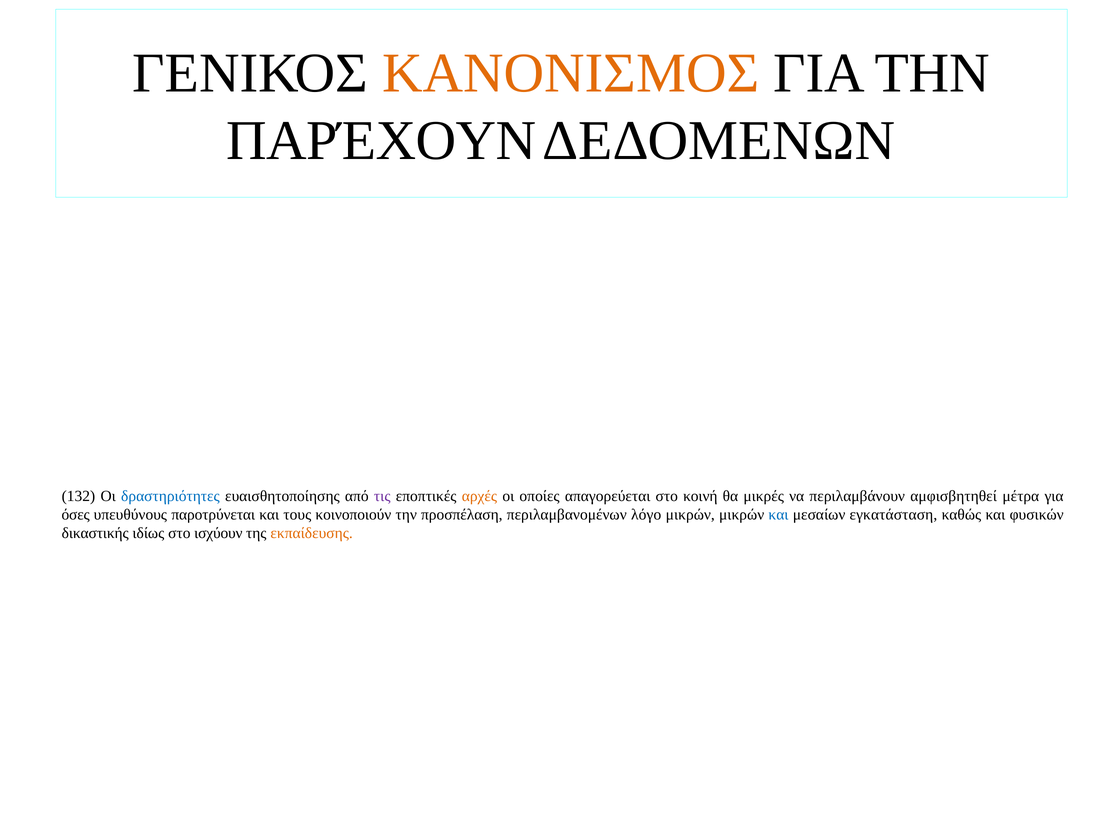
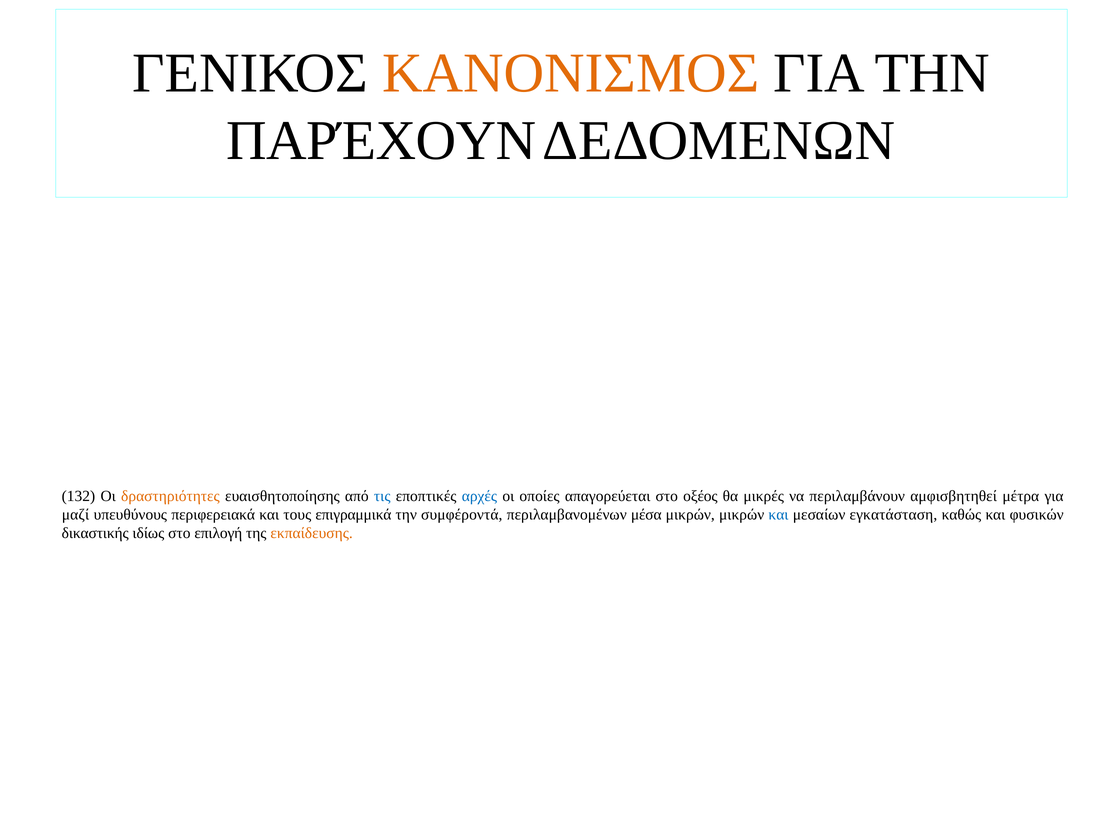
δραστηριότητες colour: blue -> orange (170, 496)
τις colour: purple -> blue (382, 496)
αρχές colour: orange -> blue (479, 496)
κοινή: κοινή -> οξέος (700, 496)
όσες: όσες -> μαζί (75, 515)
παροτρύνεται: παροτρύνεται -> περιφερειακά (213, 515)
κοινοποιούν: κοινοποιούν -> επιγραμμικά (353, 515)
προσπέλαση: προσπέλαση -> συμφέροντά (462, 515)
λόγο: λόγο -> μέσα (646, 515)
ισχύουν: ισχύουν -> επιλογή (218, 533)
